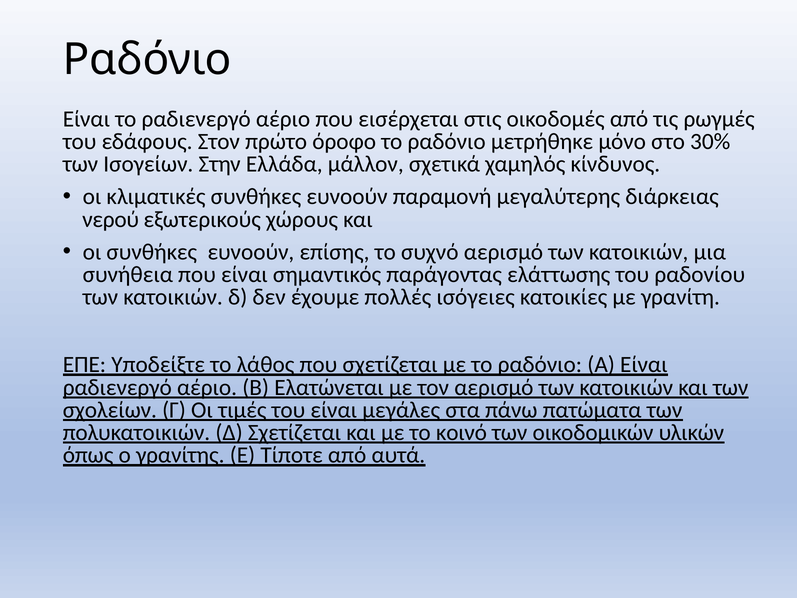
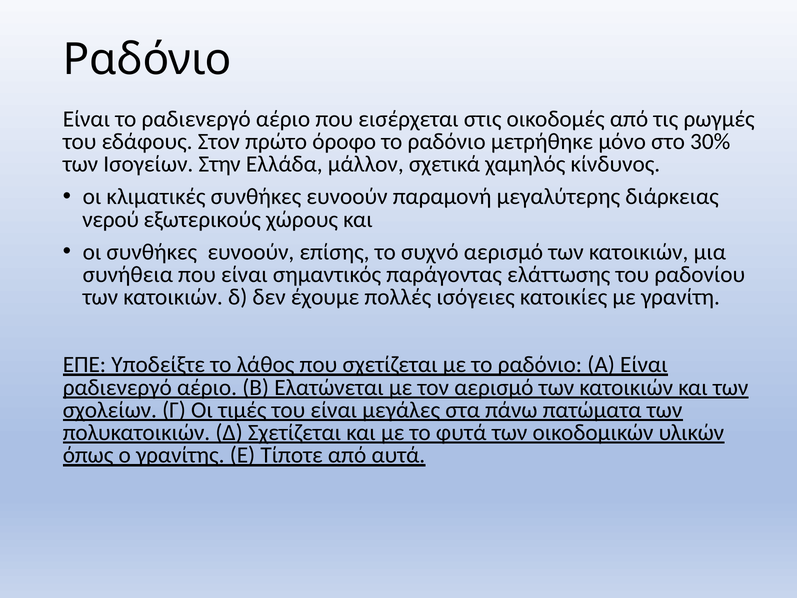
κοινό: κοινό -> φυτά (461, 432)
